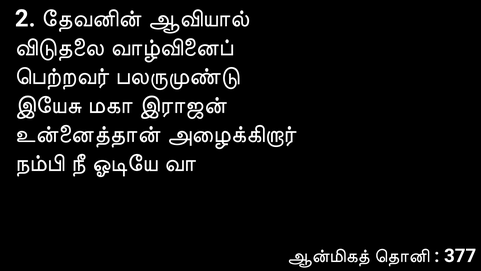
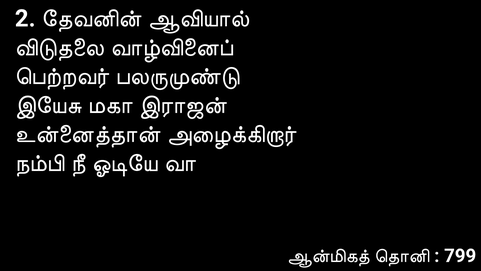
377: 377 -> 799 (460, 255)
